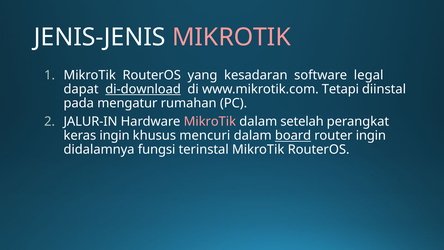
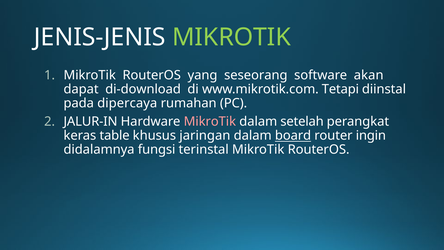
MIKROTIK colour: pink -> light green (231, 37)
kesadaran: kesadaran -> seseorang (256, 75)
legal: legal -> akan (369, 75)
di-download underline: present -> none (143, 89)
mengatur: mengatur -> dipercaya (127, 103)
keras ingin: ingin -> table (115, 136)
mencuri: mencuri -> jaringan (205, 136)
